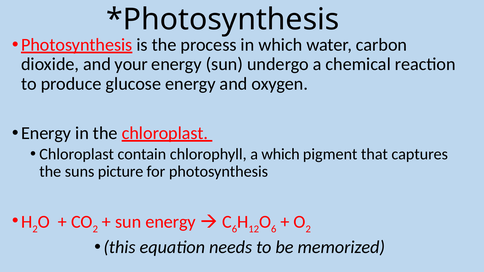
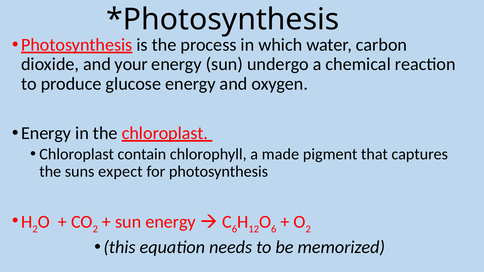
a which: which -> made (280, 154)
picture: picture -> expect (120, 172)
